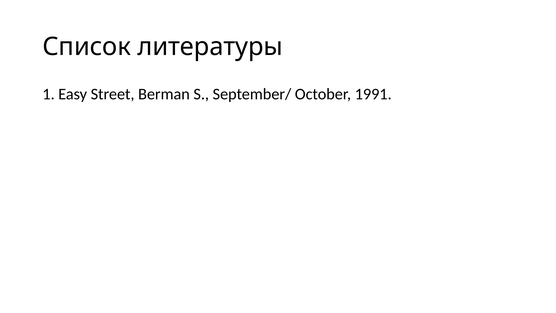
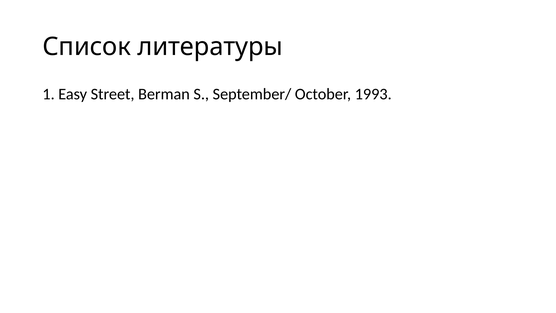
1991: 1991 -> 1993 (373, 94)
